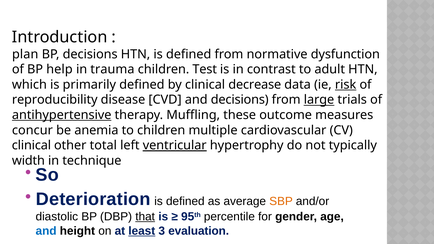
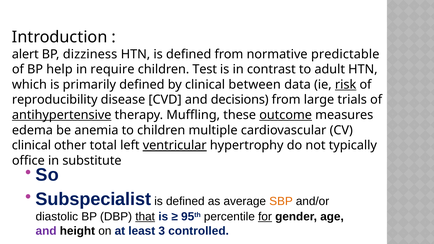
plan: plan -> alert (25, 54)
BP decisions: decisions -> dizziness (90, 54)
dysfunction: dysfunction -> predictable (345, 54)
trauma: trauma -> require (112, 69)
decrease: decrease -> between (255, 85)
large underline: present -> none (319, 100)
outcome underline: none -> present (286, 115)
concur: concur -> edema (32, 130)
width: width -> office (28, 161)
technique: technique -> substitute (92, 161)
Deterioration: Deterioration -> Subspecialist (93, 199)
for underline: none -> present (265, 217)
and colour: blue -> purple (46, 231)
least underline: present -> none (142, 231)
evaluation: evaluation -> controlled (199, 231)
